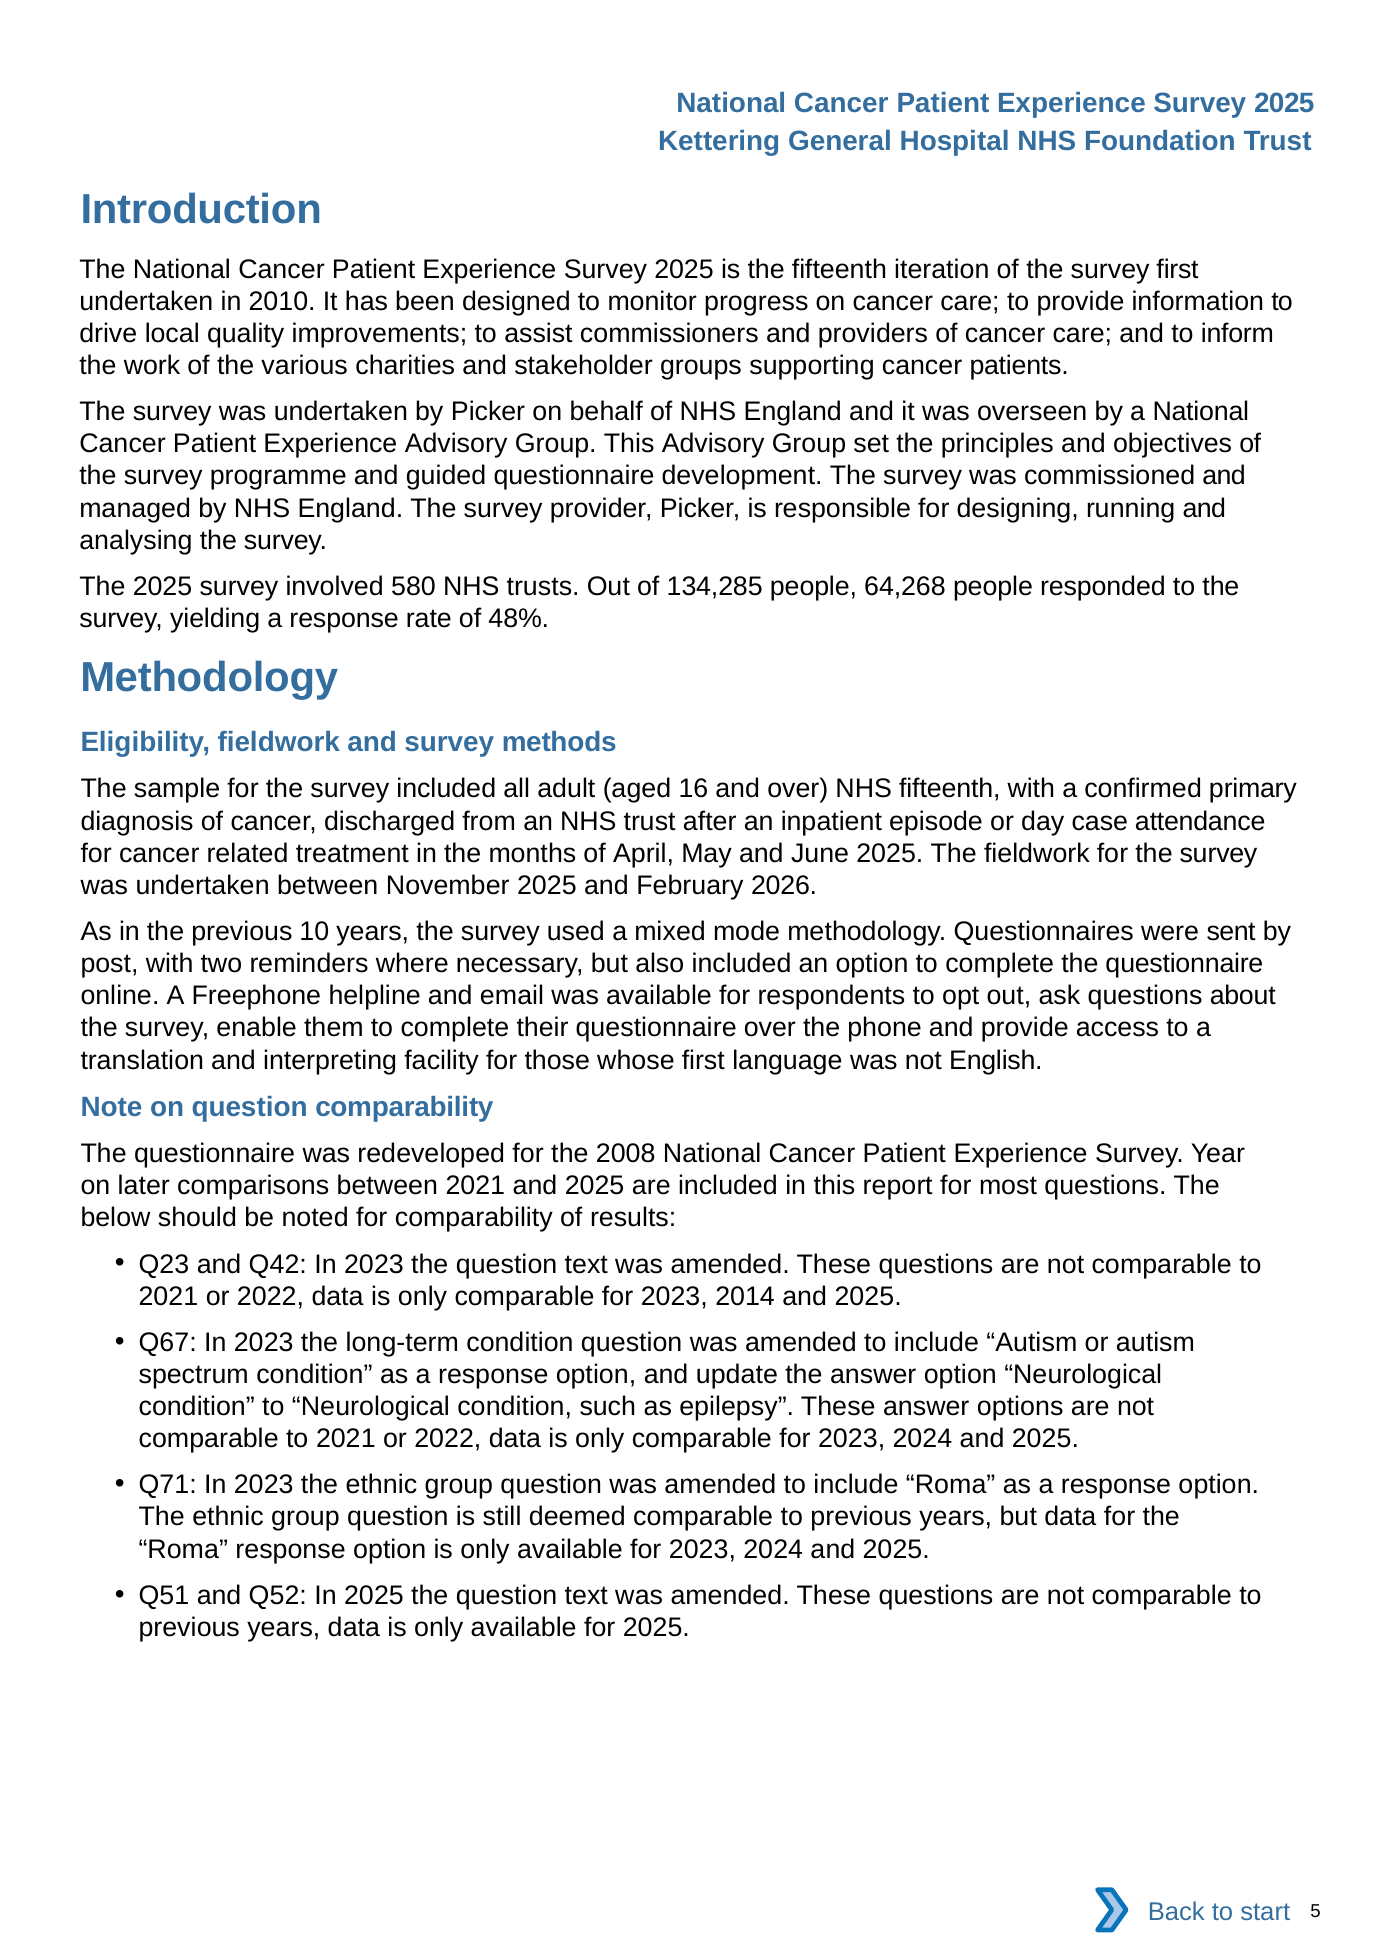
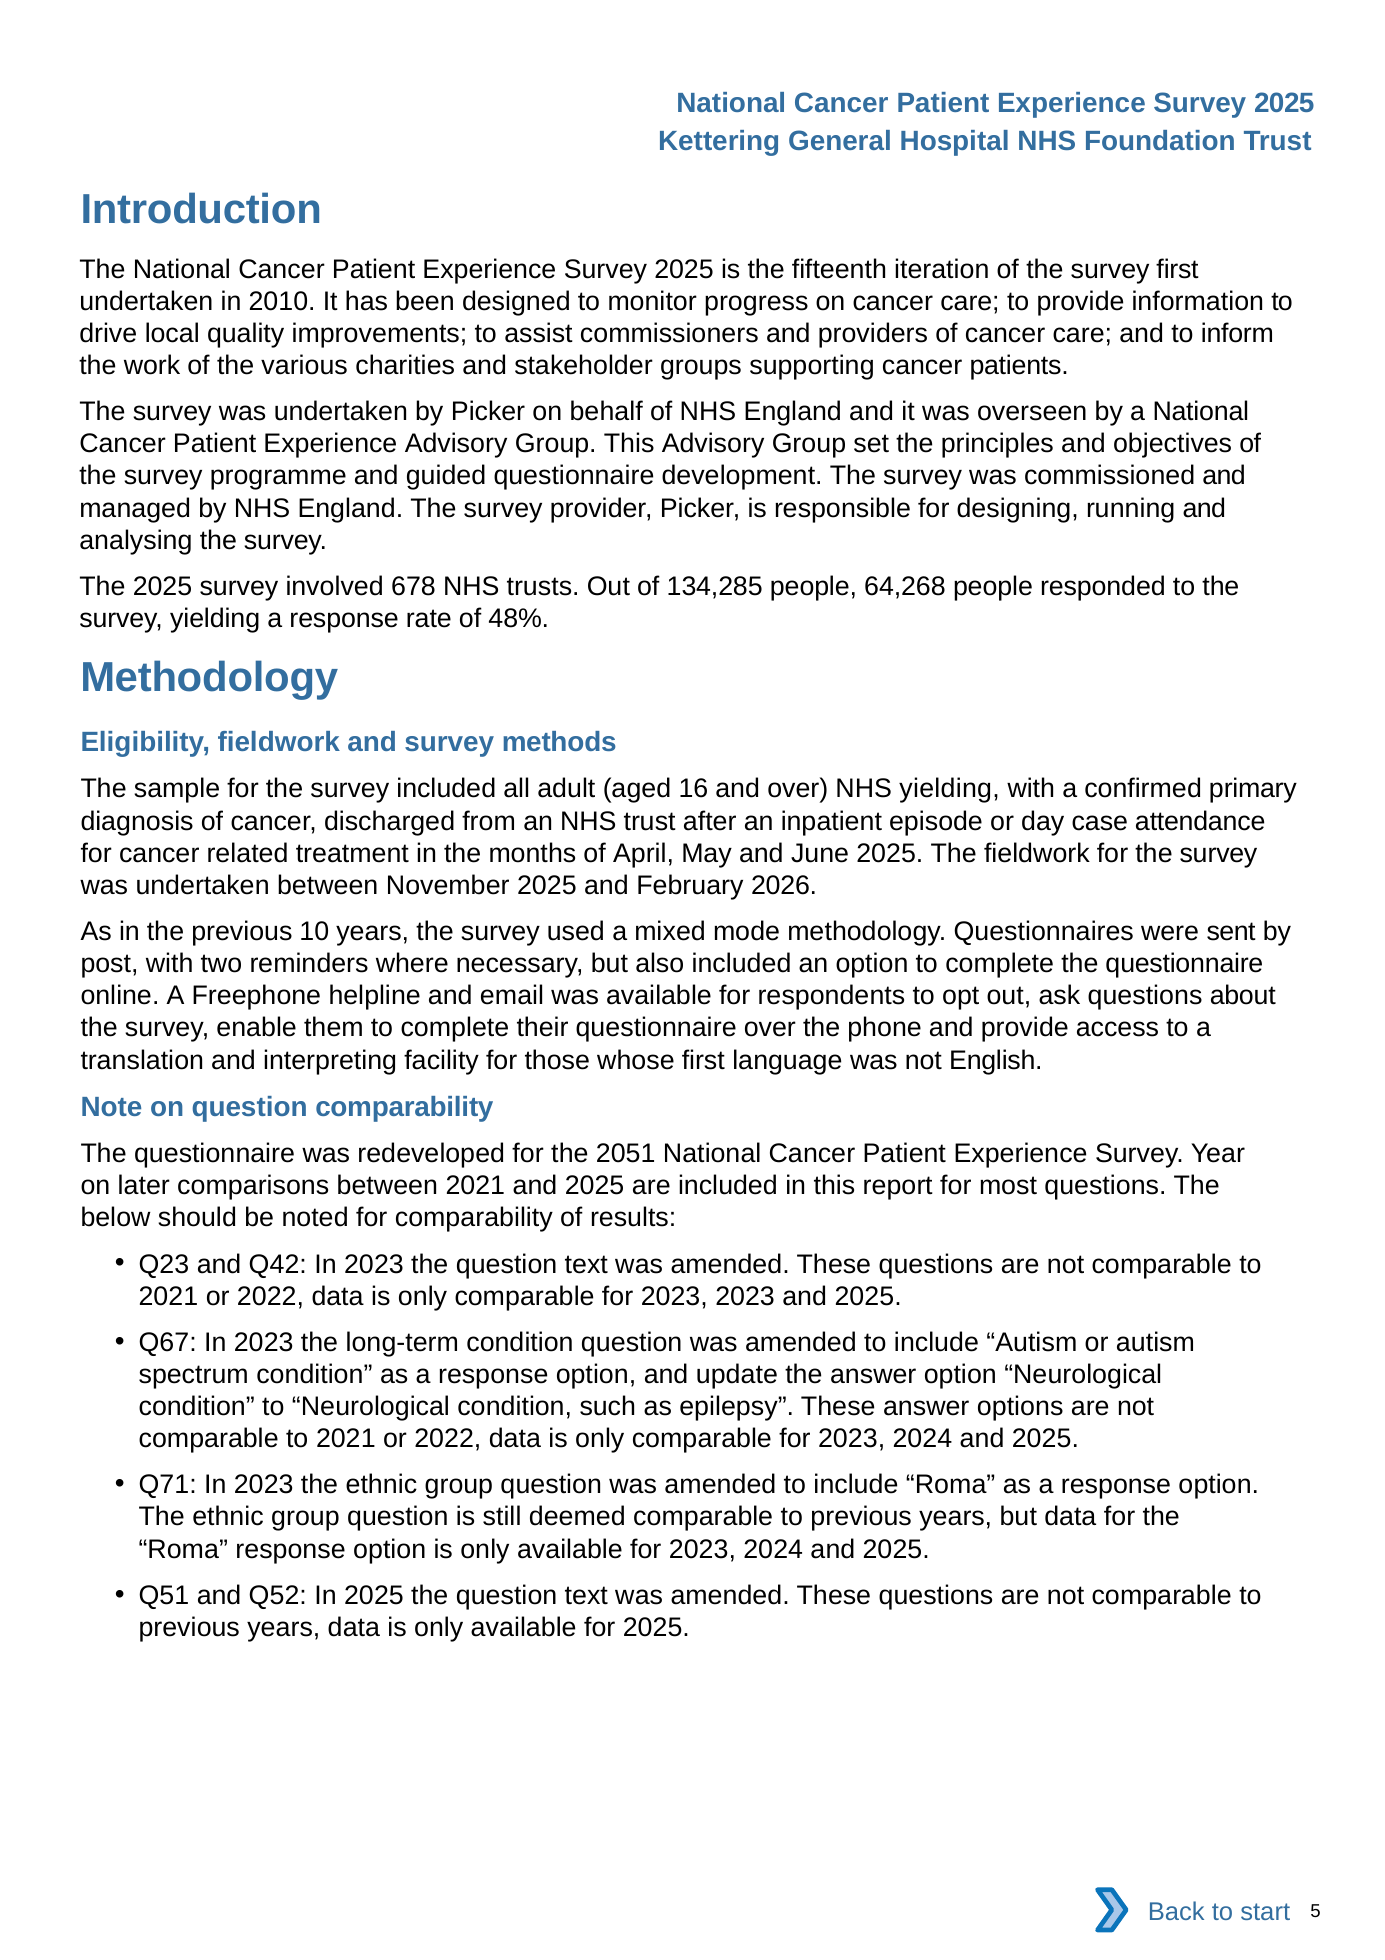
580: 580 -> 678 (413, 587)
NHS fifteenth: fifteenth -> yielding (950, 789)
2008: 2008 -> 2051 (626, 1154)
2023 2014: 2014 -> 2023 (745, 1296)
